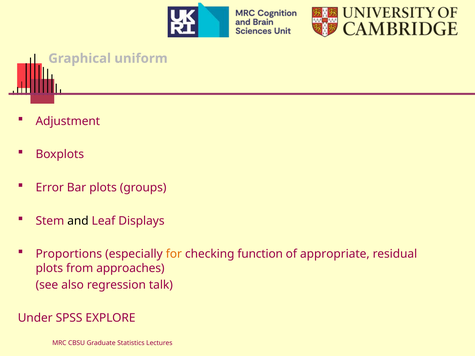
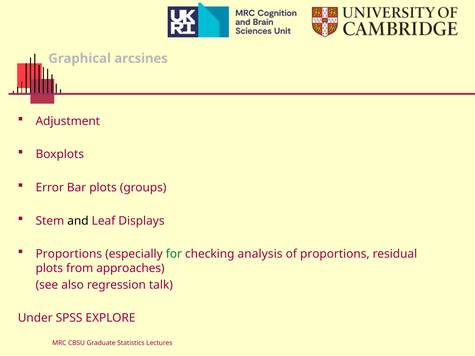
uniform: uniform -> arcsines (141, 58)
for colour: orange -> green (174, 254)
function: function -> analysis (260, 254)
of appropriate: appropriate -> proportions (335, 254)
